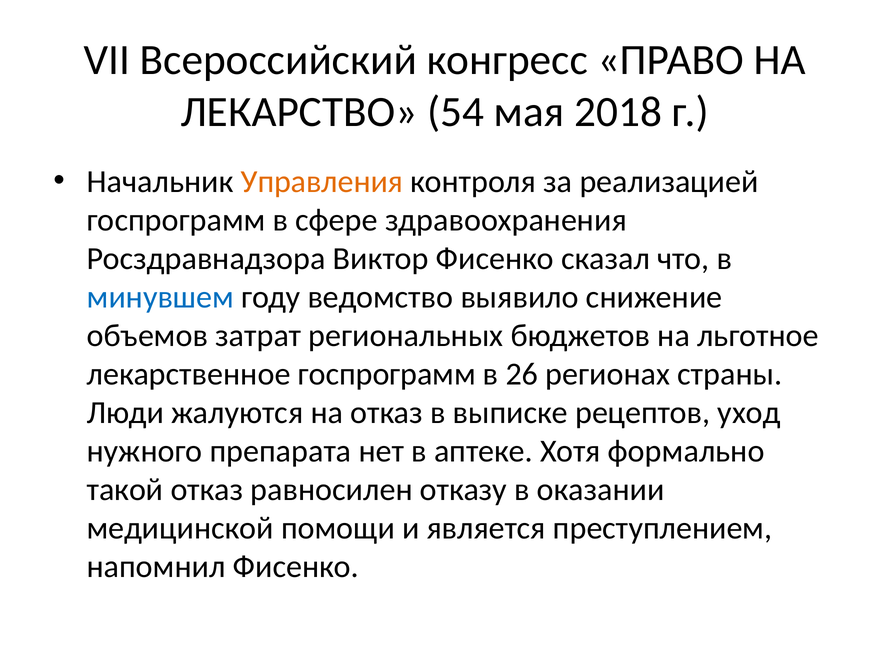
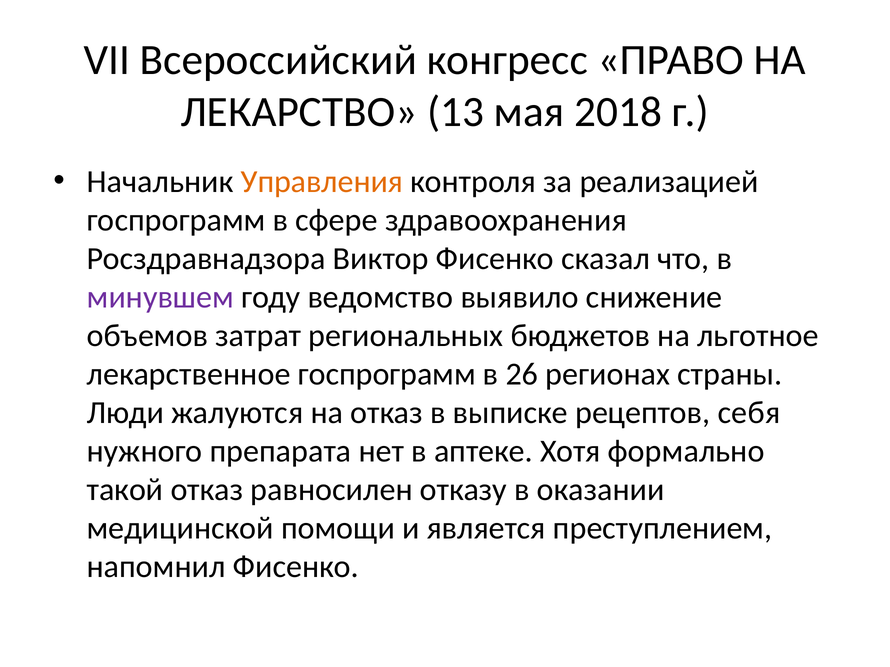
54: 54 -> 13 (456, 112)
минувшем colour: blue -> purple (160, 297)
уход: уход -> себя (749, 413)
